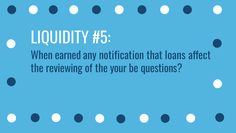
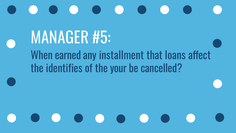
LIQUIDITY: LIQUIDITY -> MANAGER (60, 38)
notification: notification -> installment (121, 56)
reviewing: reviewing -> identifies (64, 69)
questions: questions -> cancelled (162, 69)
